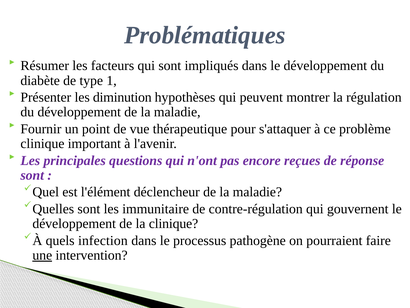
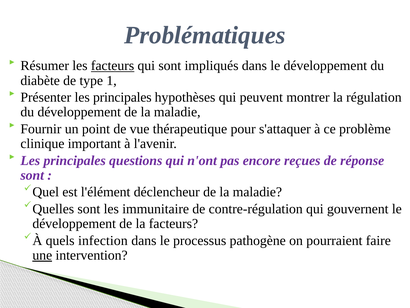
facteurs underline: none -> present (113, 66)
Présenter les diminution: diminution -> principales (122, 97)
la clinique: clinique -> facteurs (173, 223)
